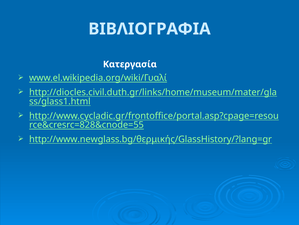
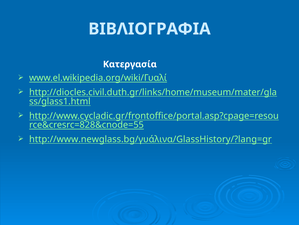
http://www.newglass.bg/θερμικής/GlassHistory/?lang=gr: http://www.newglass.bg/θερμικής/GlassHistory/?lang=gr -> http://www.newglass.bg/γυάλινα/GlassHistory/?lang=gr (150, 139)
